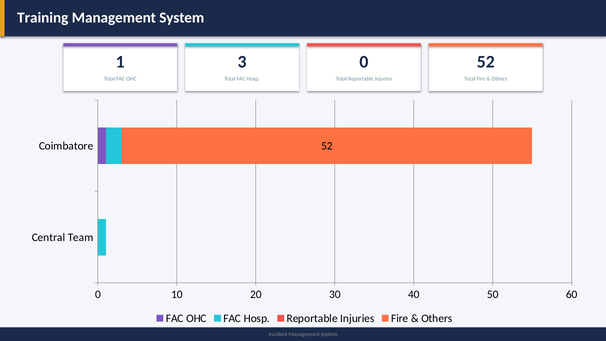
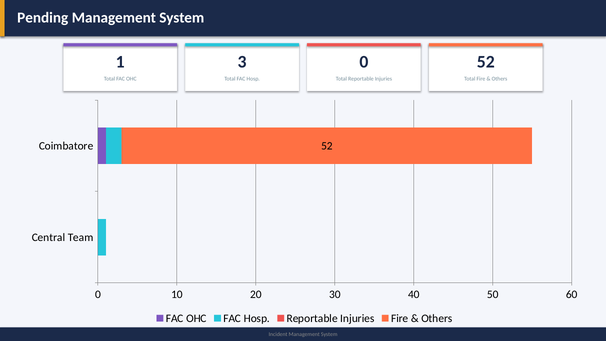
Training: Training -> Pending (43, 18)
